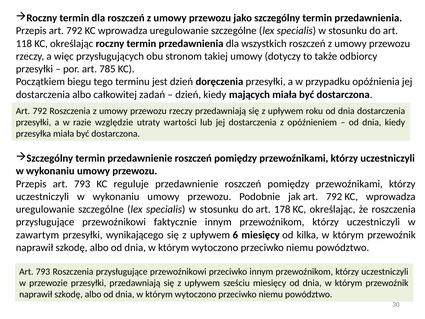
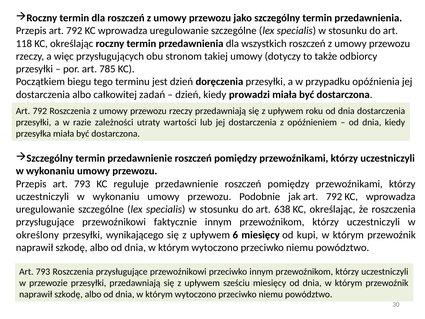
mających: mających -> prowadzi (249, 94)
względzie: względzie -> zależności (114, 122)
178: 178 -> 638 (282, 209)
zawartym: zawartym -> określony (37, 235)
kilka: kilka -> kupi (308, 235)
